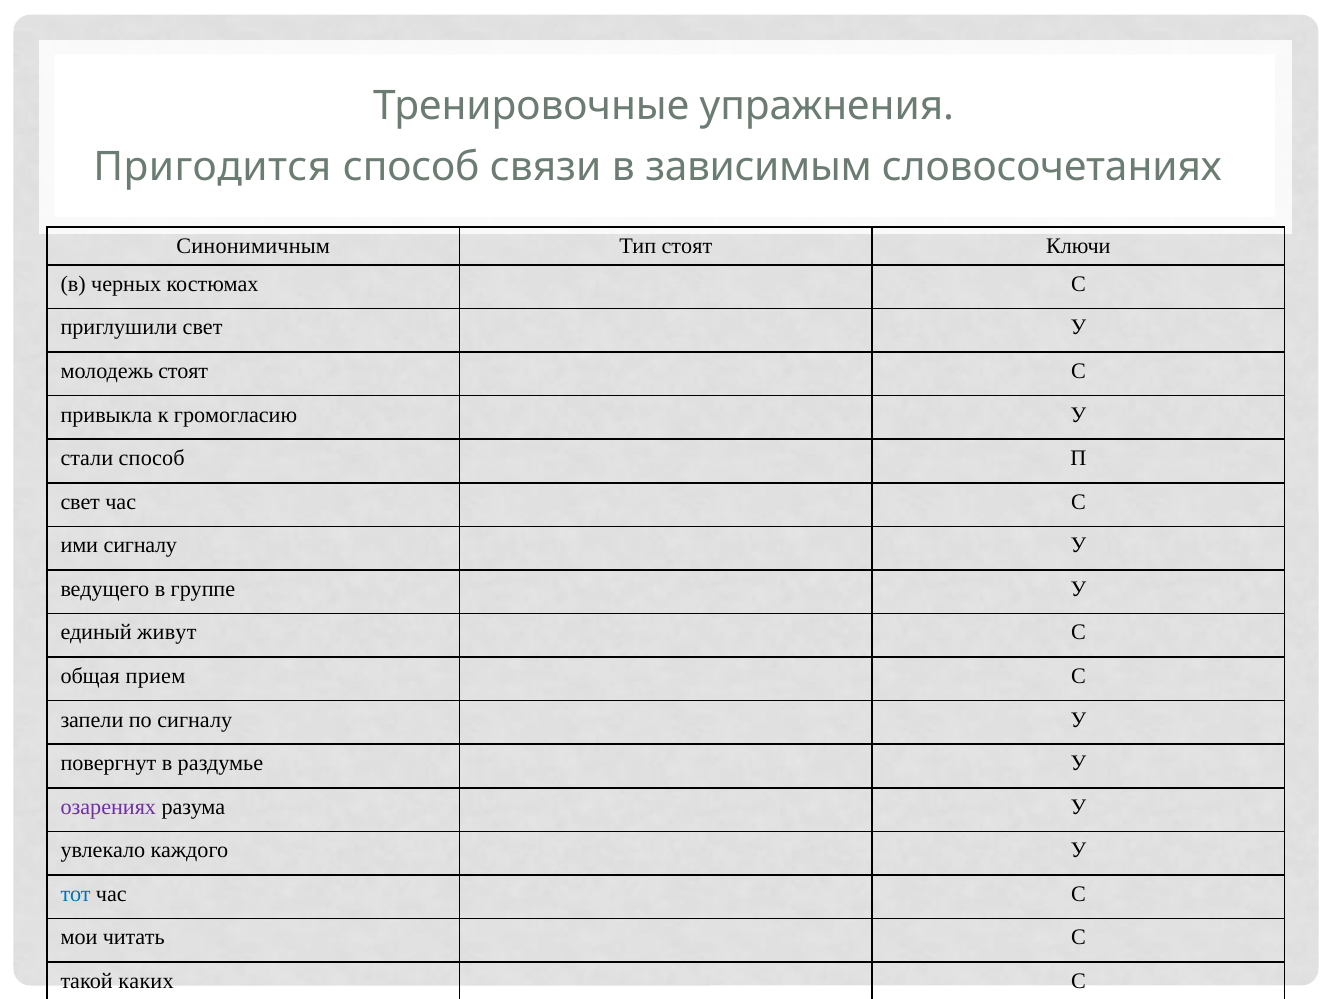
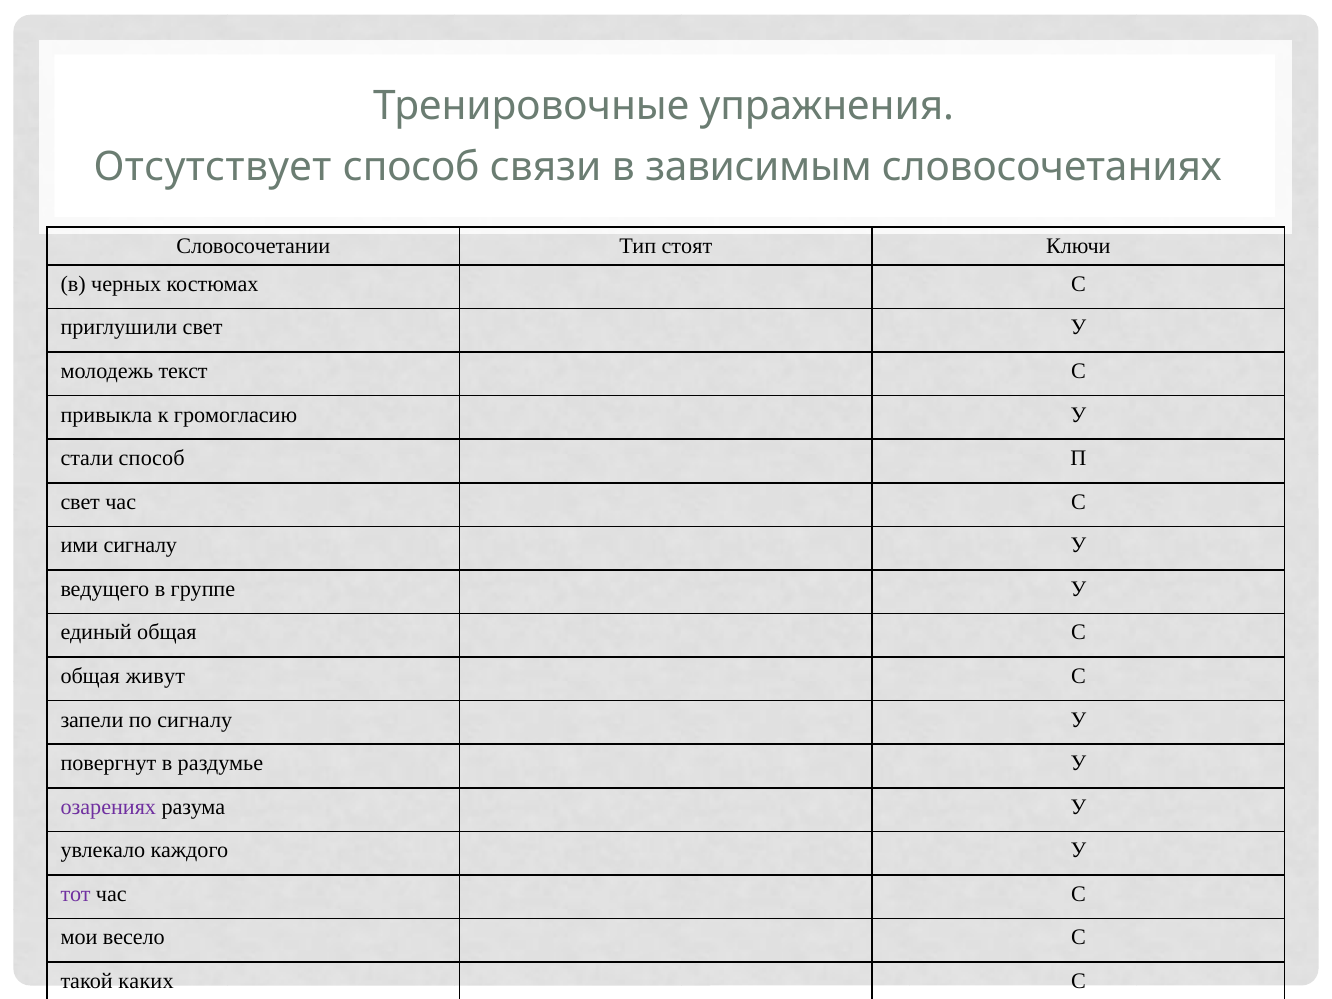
Пригодится: Пригодится -> Отсутствует (212, 167)
Синонимичным: Синонимичным -> Словосочетании (253, 246)
молодежь стоят: стоят -> текст (183, 371)
единый живут: живут -> общая (167, 633)
прием: прием -> живут (156, 676)
тот colour: blue -> purple (76, 894)
читать: читать -> весело (134, 938)
